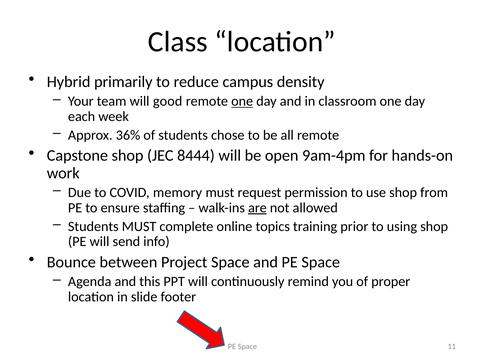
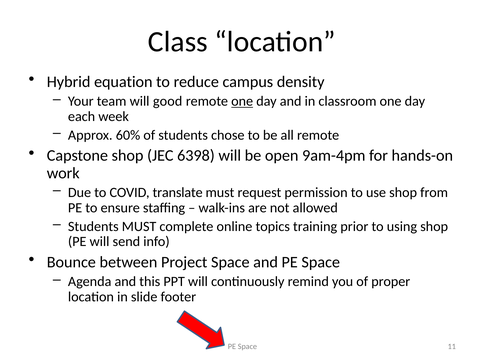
primarily: primarily -> equation (123, 82)
36%: 36% -> 60% (128, 135)
8444: 8444 -> 6398 (196, 156)
memory: memory -> translate (178, 193)
are underline: present -> none (257, 208)
